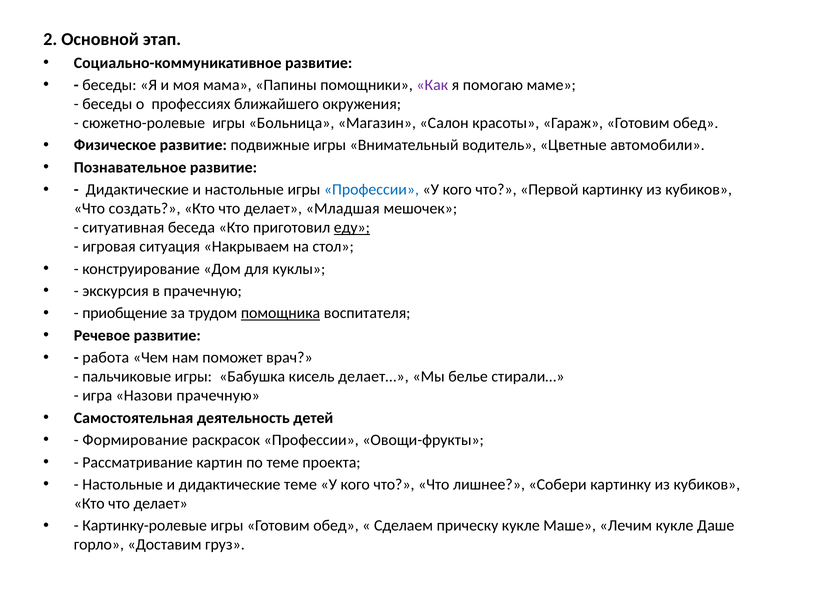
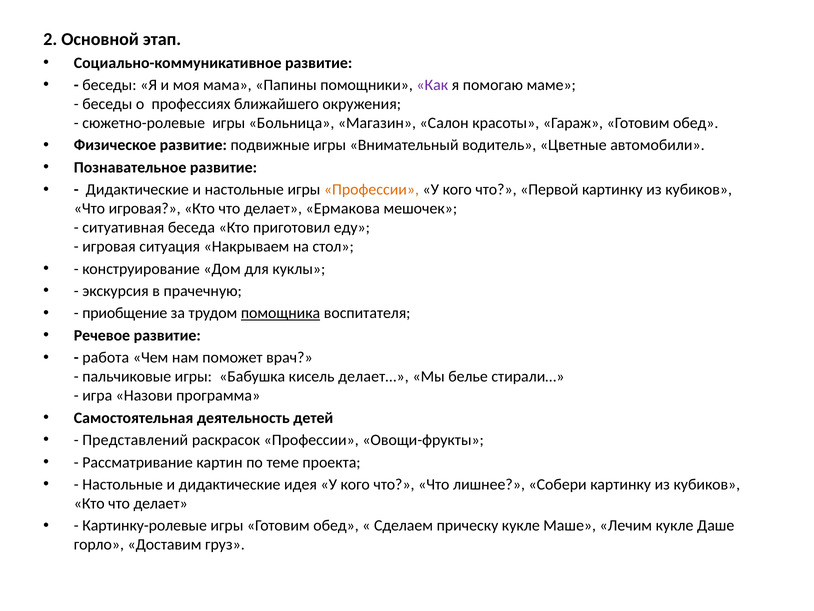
Профессии colour: blue -> orange (371, 189)
Что создать: создать -> игровая (145, 208)
Младшая: Младшая -> Ермакова (343, 208)
еду underline: present -> none (352, 227)
Назови прачечную: прачечную -> программа (218, 395)
Формирование: Формирование -> Представлений (135, 440)
дидактические теме: теме -> идея (301, 484)
